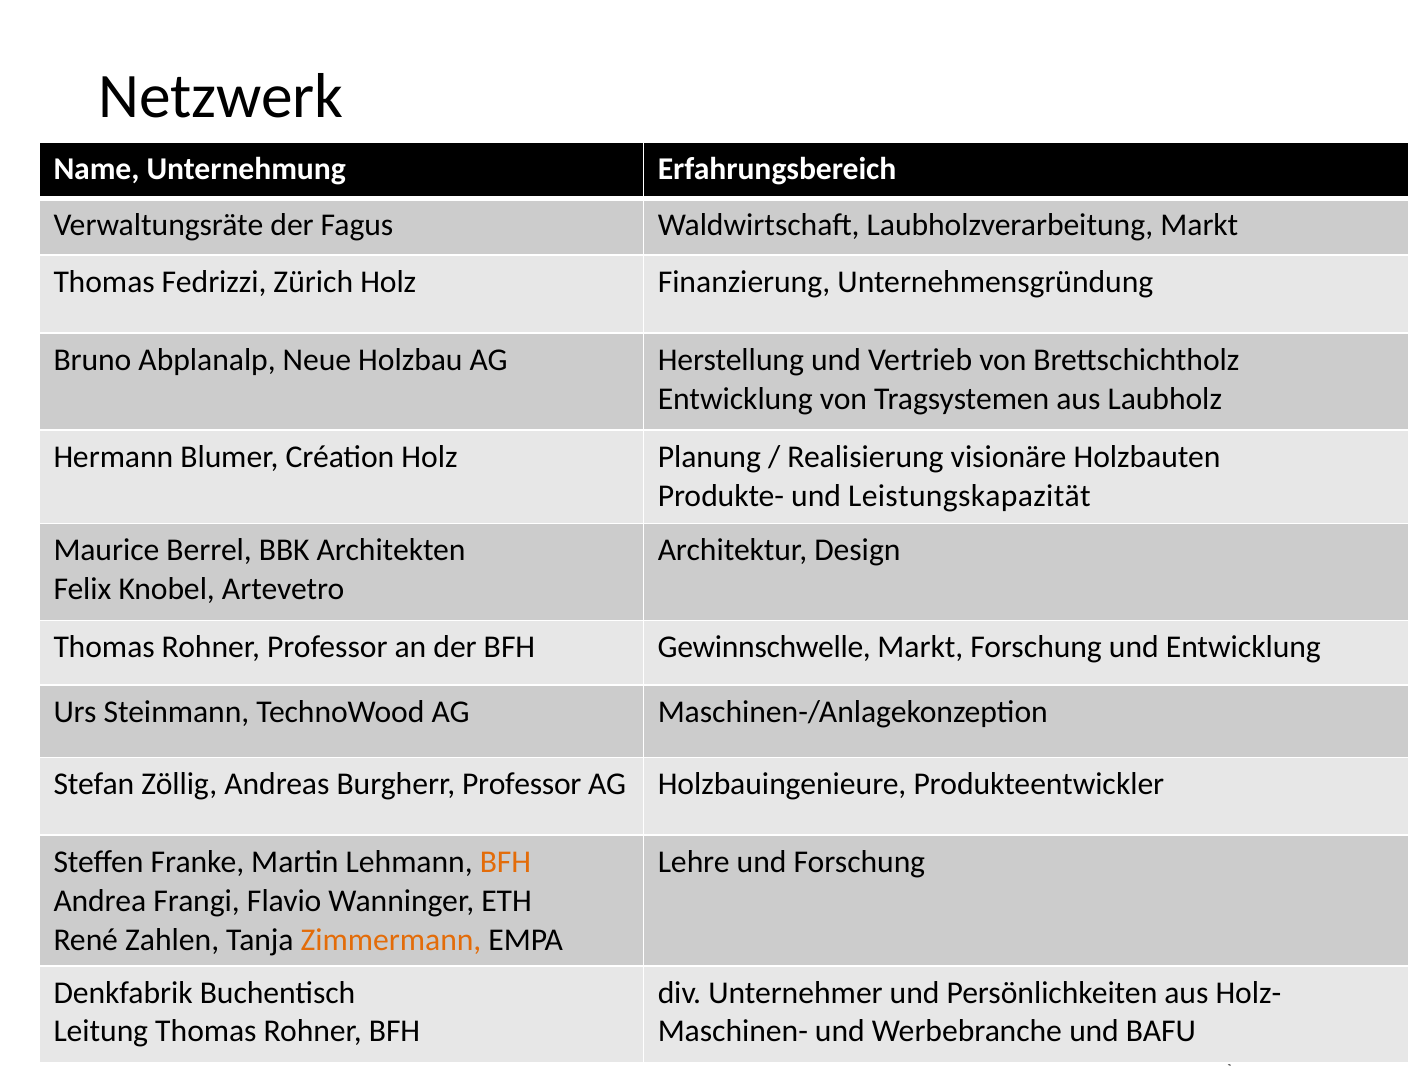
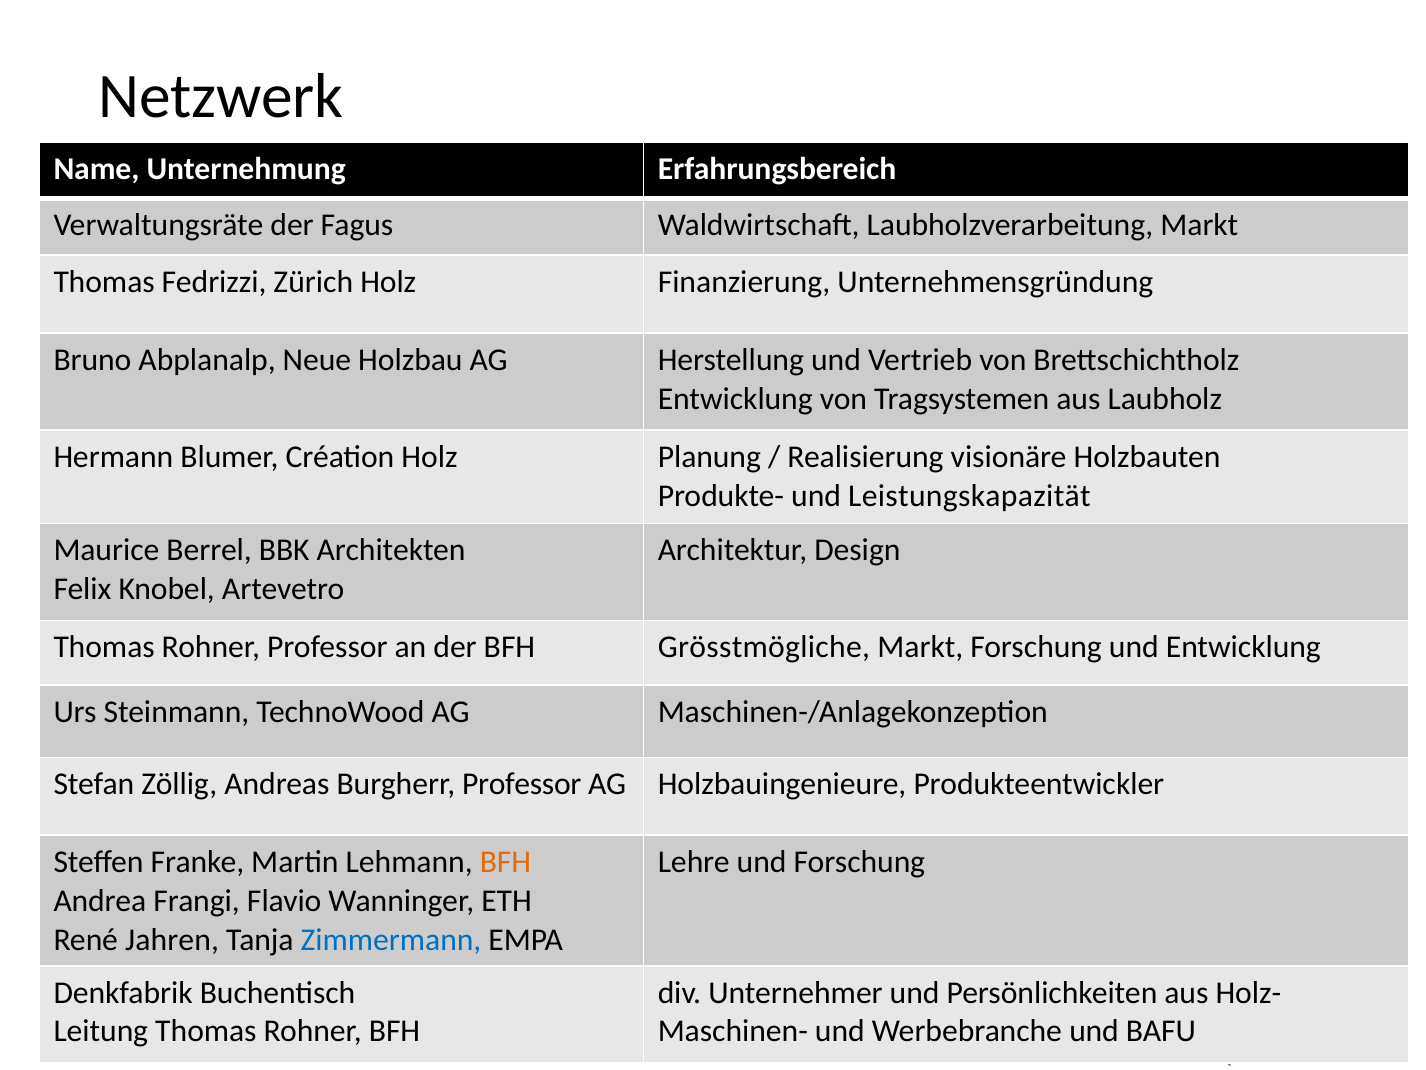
Gewinnschwelle: Gewinnschwelle -> Grösstmögliche (764, 647)
Zahlen: Zahlen -> Jahren (172, 939)
Zimmermann colour: orange -> blue (391, 939)
